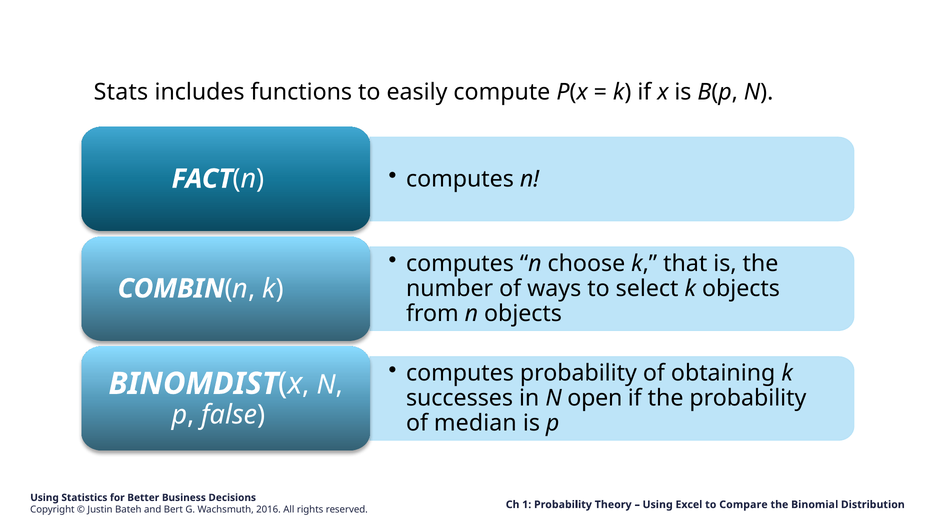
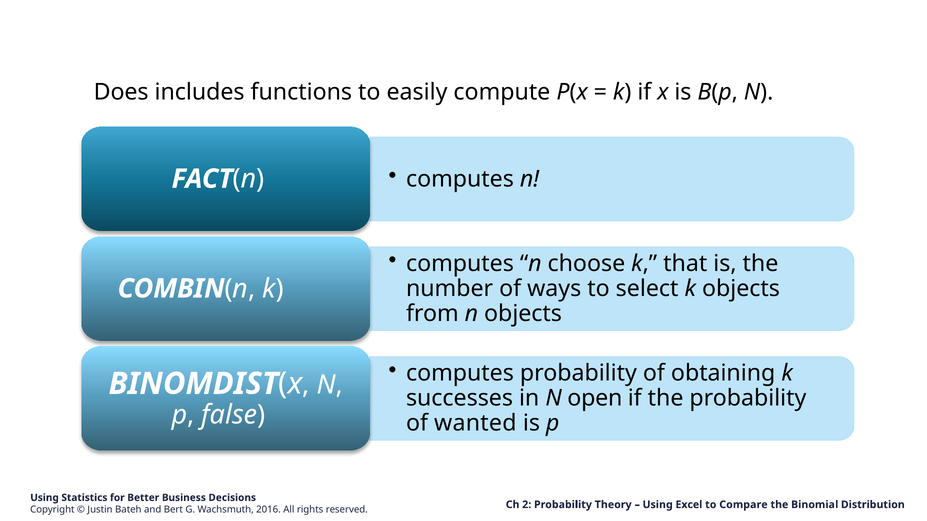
Stats: Stats -> Does (121, 92)
median: median -> wanted (475, 424)
1: 1 -> 2 (527, 505)
